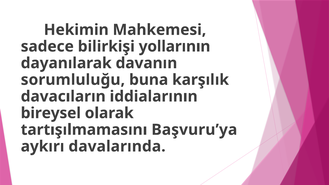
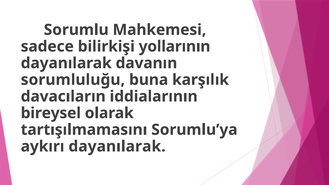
Hekimin: Hekimin -> Sorumlu (76, 30)
Başvuru’ya: Başvuru’ya -> Sorumlu’ya (194, 130)
aykırı davalarında: davalarında -> dayanılarak (117, 146)
